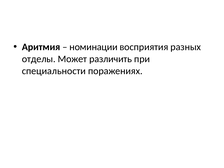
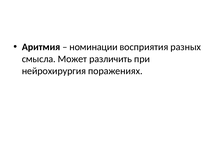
отделы: отделы -> смысла (39, 59)
специальности: специальности -> нейрохирургия (54, 71)
